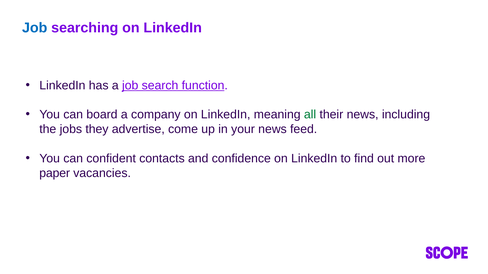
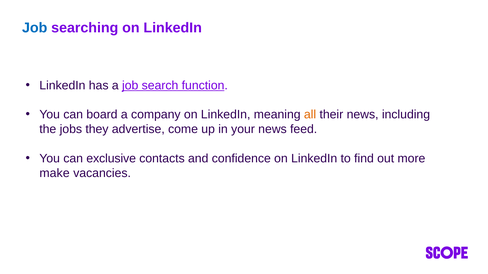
all colour: green -> orange (310, 115)
confident: confident -> exclusive (111, 159)
paper: paper -> make (55, 173)
